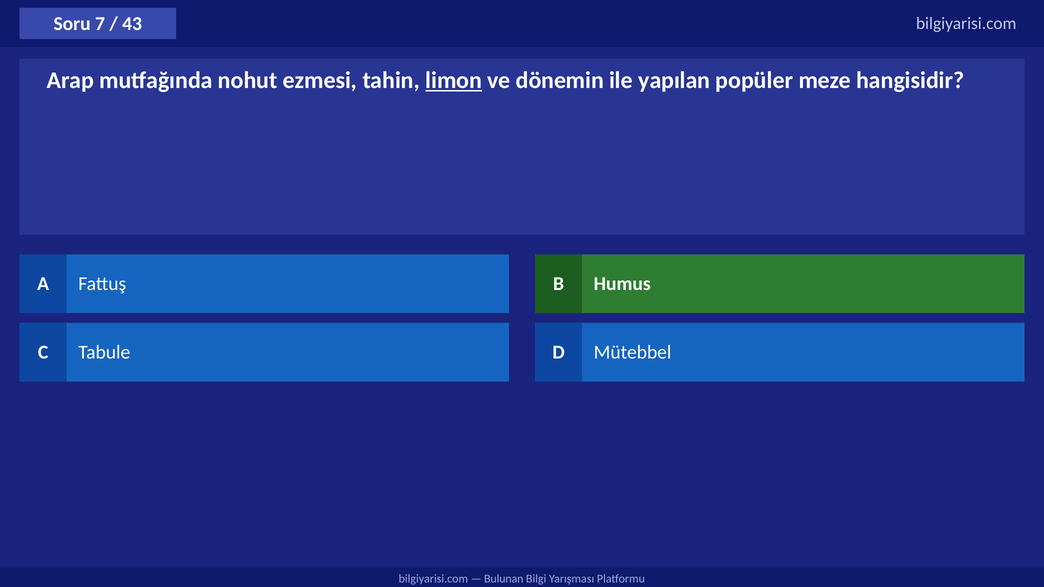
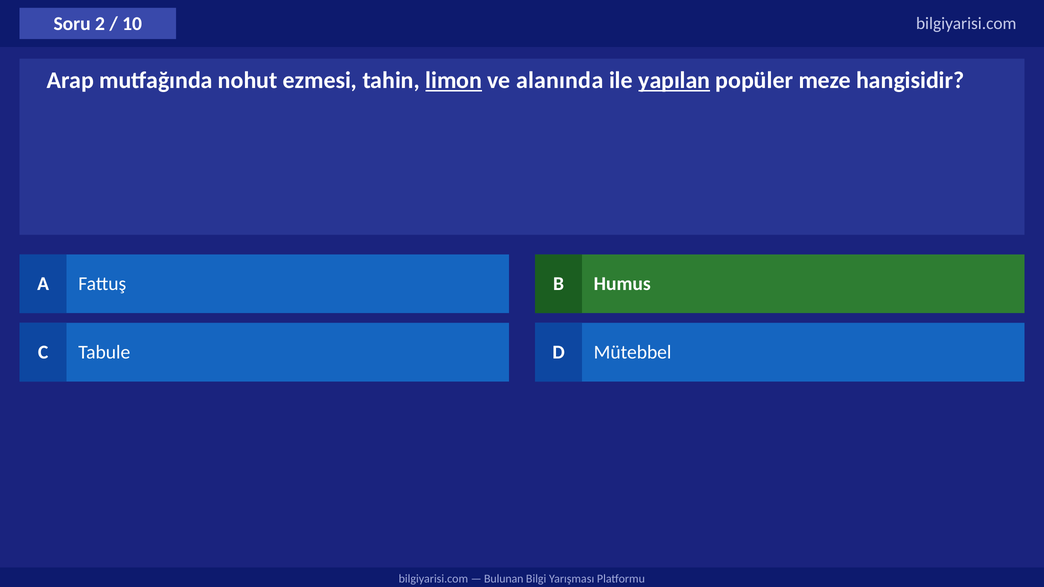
7: 7 -> 2 (100, 24)
43: 43 -> 10 (132, 24)
dönemin: dönemin -> alanında (560, 80)
yapılan underline: none -> present (674, 80)
